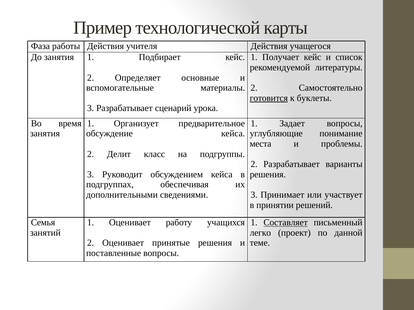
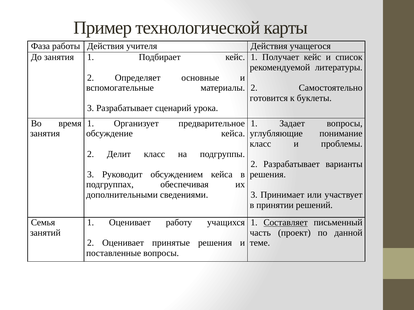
готовится underline: present -> none (269, 98)
места: места -> класс (260, 144)
легко: легко -> часть (260, 233)
